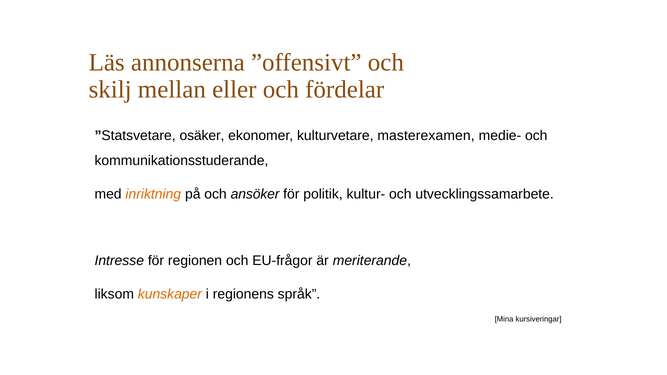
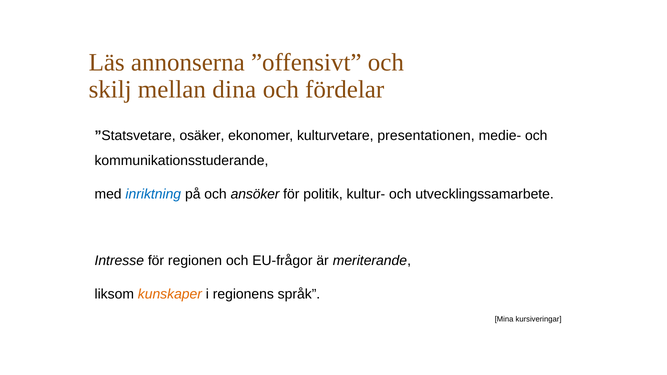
eller: eller -> dina (234, 89)
masterexamen: masterexamen -> presentationen (426, 136)
inriktning colour: orange -> blue (153, 194)
